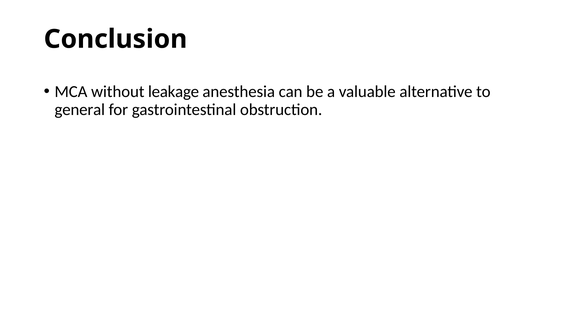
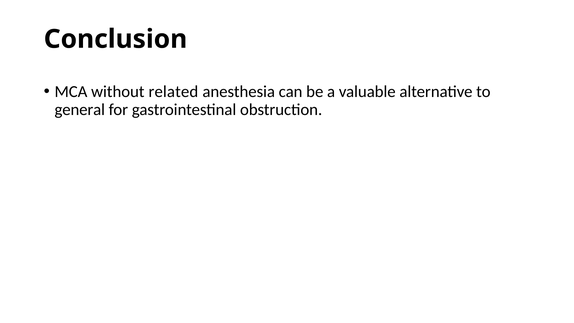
leakage: leakage -> related (173, 91)
